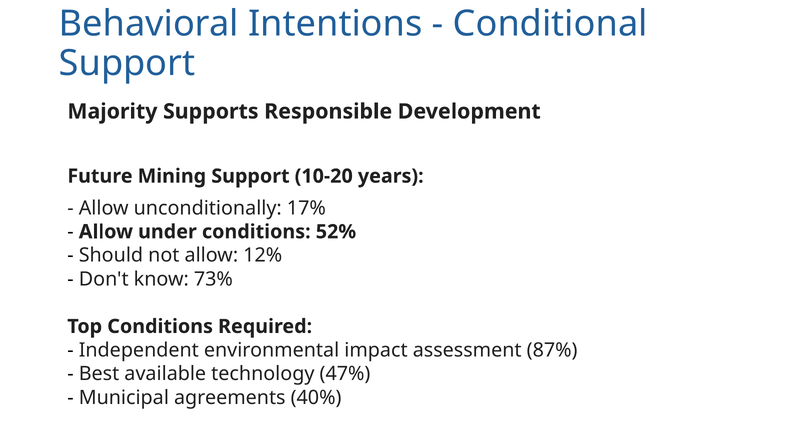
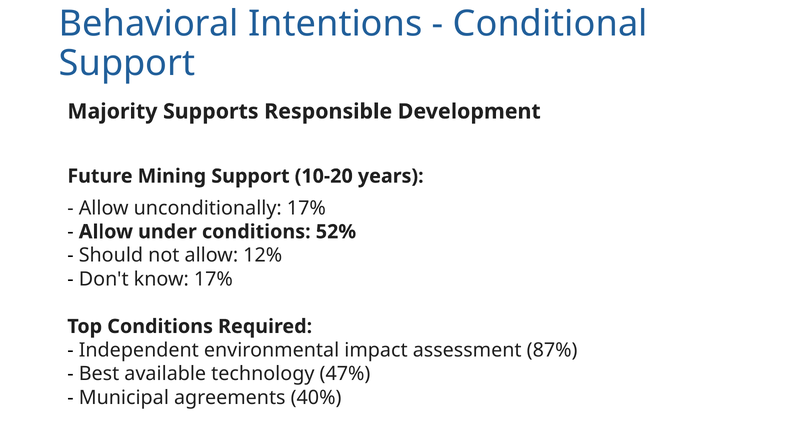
know 73%: 73% -> 17% (213, 279)
